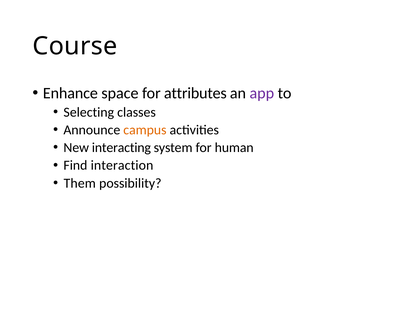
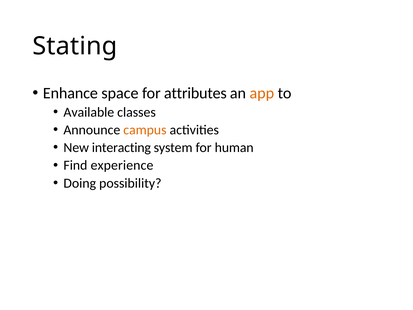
Course: Course -> Stating (75, 46)
app colour: purple -> orange (262, 93)
Selecting: Selecting -> Available (89, 112)
interaction: interaction -> experience (122, 165)
Them: Them -> Doing (80, 183)
